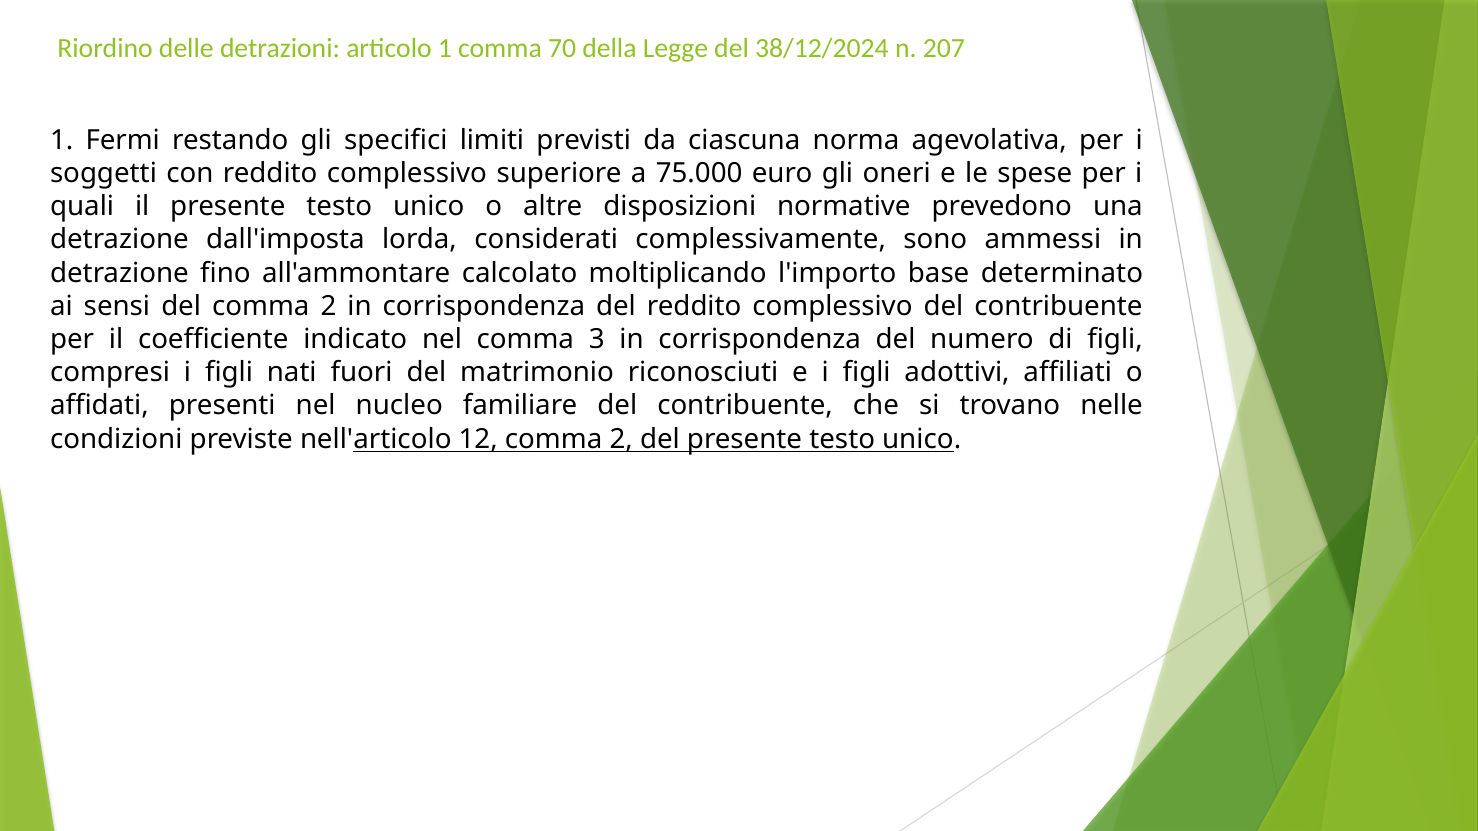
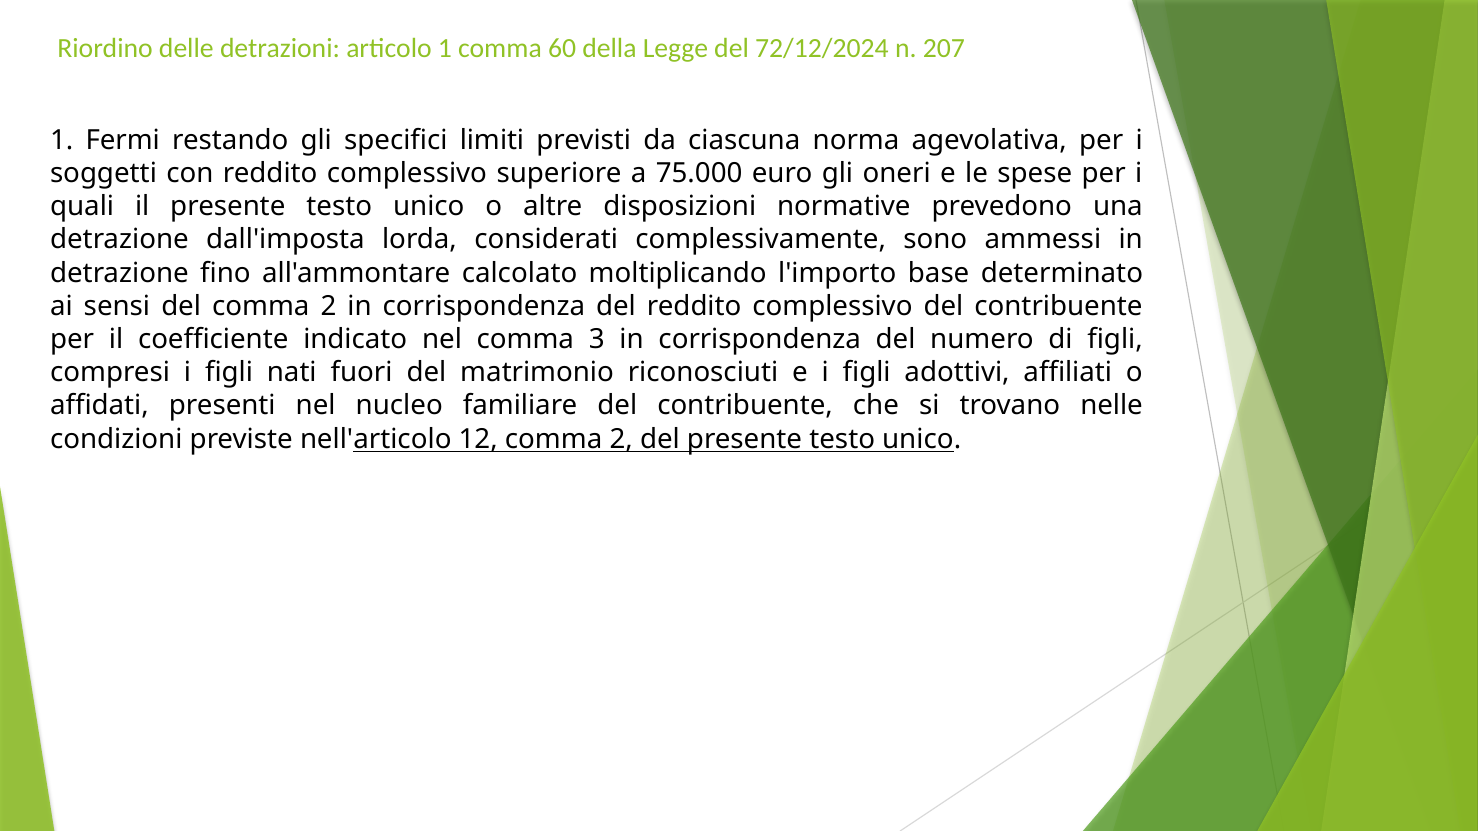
70: 70 -> 60 (562, 49)
38/12/2024: 38/12/2024 -> 72/12/2024 (822, 49)
